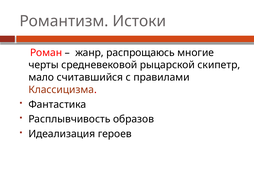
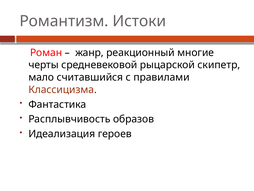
распрощаюсь: распрощаюсь -> реакционный (141, 53)
